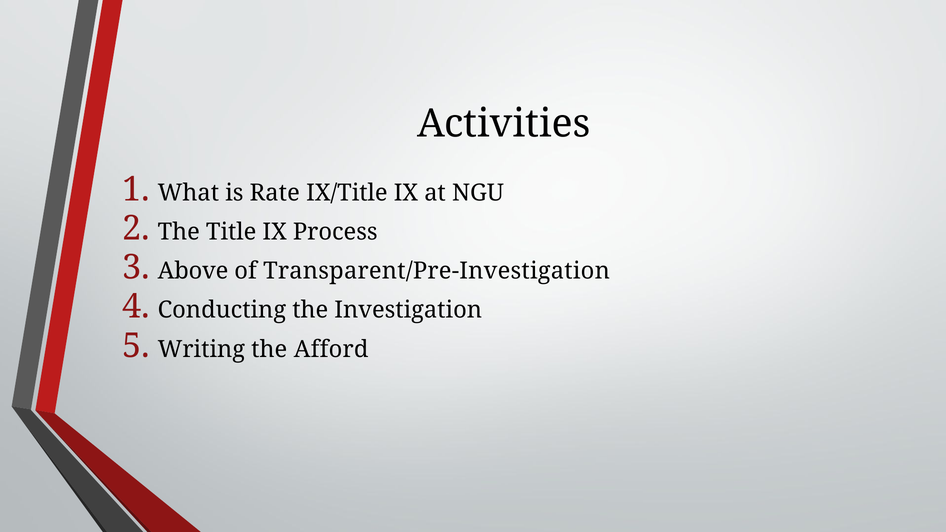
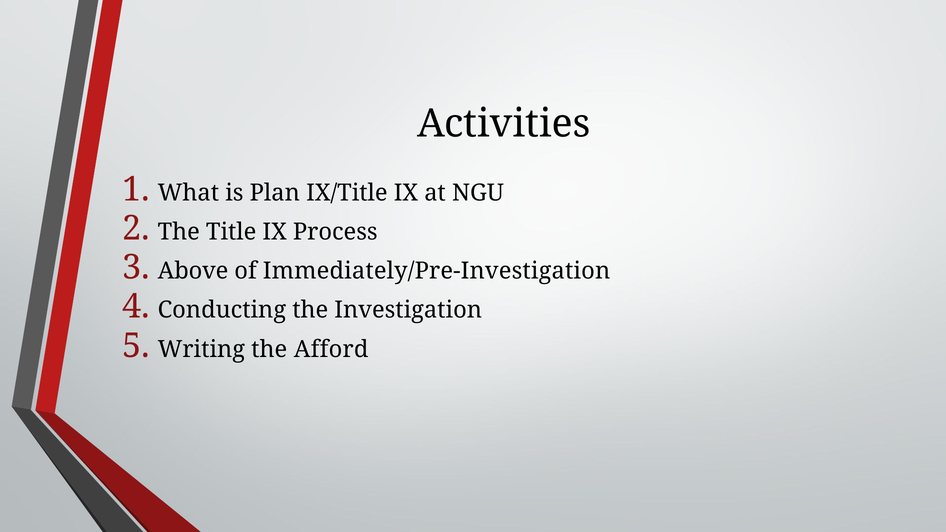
Rate: Rate -> Plan (275, 193)
Transparent/Pre-Investigation: Transparent/Pre-Investigation -> Immediately/Pre-Investigation (437, 271)
